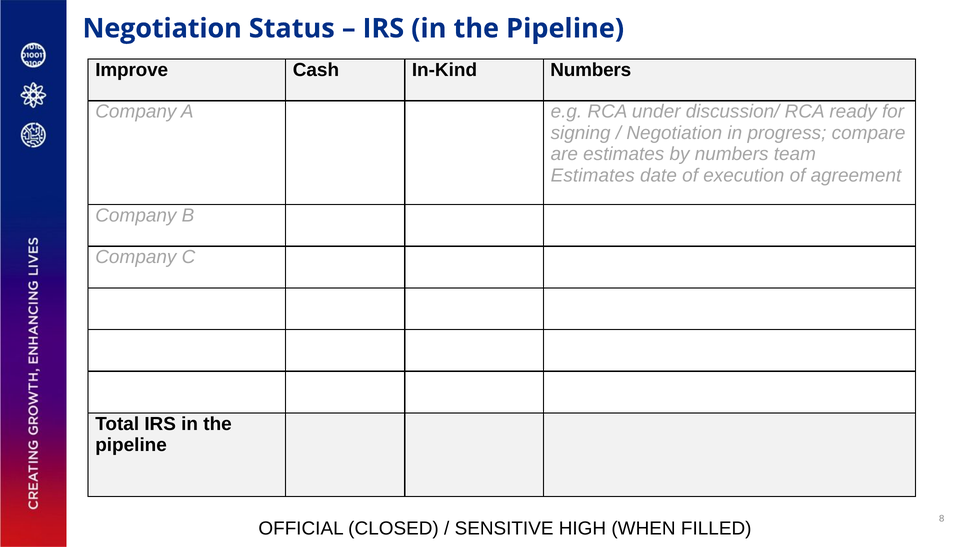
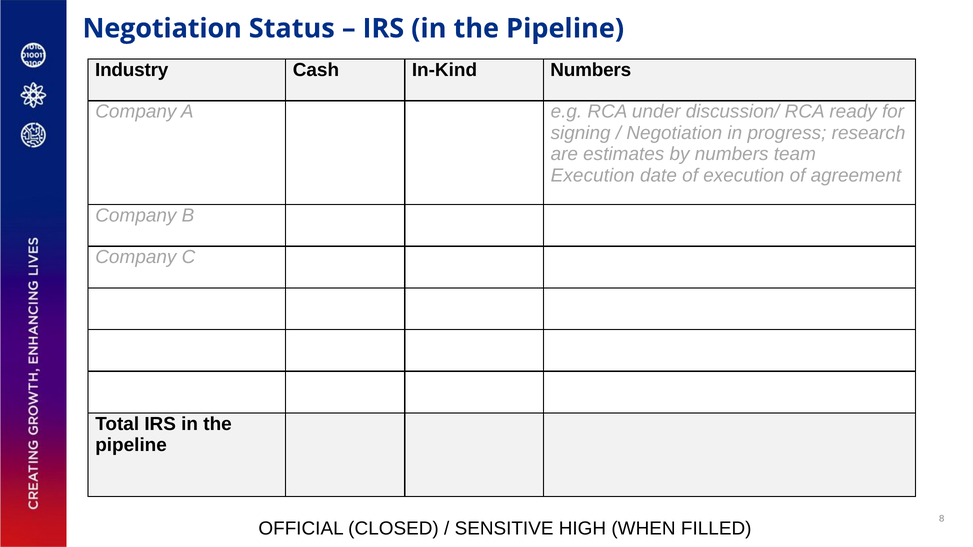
Improve: Improve -> Industry (132, 70)
compare: compare -> research (869, 133)
Estimates: Estimates -> Execution (593, 176)
